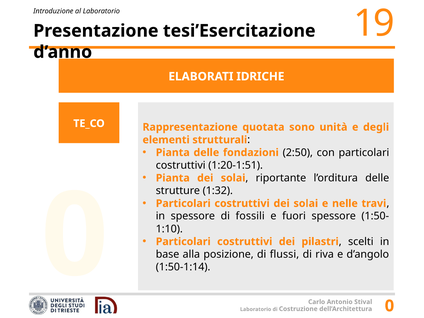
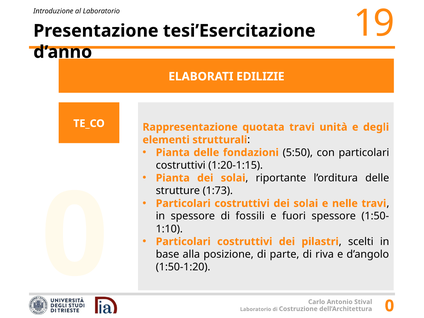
IDRICHE: IDRICHE -> EDILIZIE (260, 77)
quotata sono: sono -> travi (302, 127)
2:50: 2:50 -> 5:50 (298, 153)
1:20-1:51: 1:20-1:51 -> 1:20-1:15 (236, 165)
1:32: 1:32 -> 1:73 (218, 191)
flussi: flussi -> parte (285, 254)
1:50-1:14: 1:50-1:14 -> 1:50-1:20 (183, 267)
